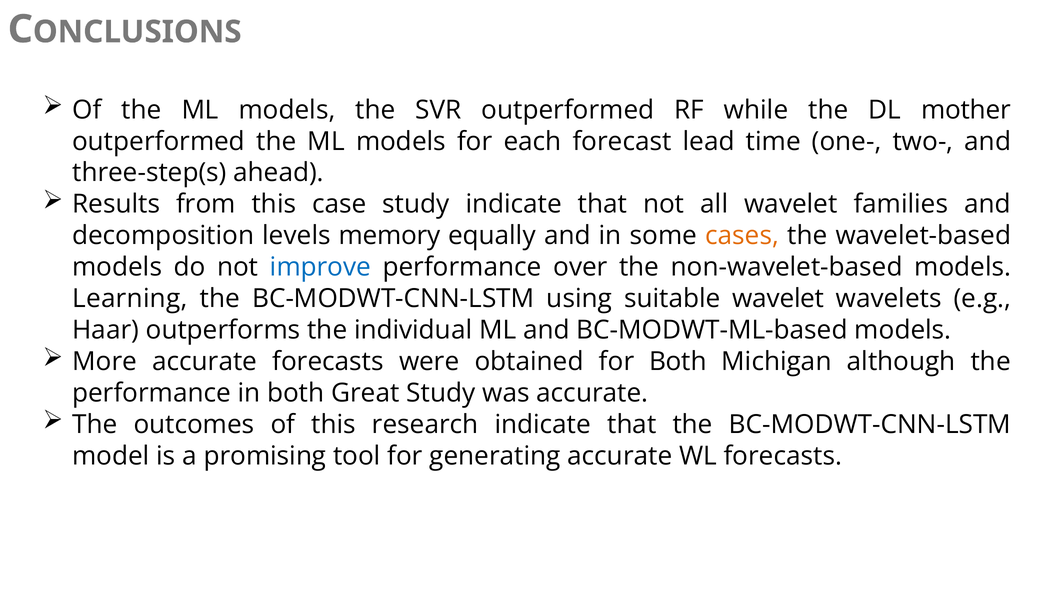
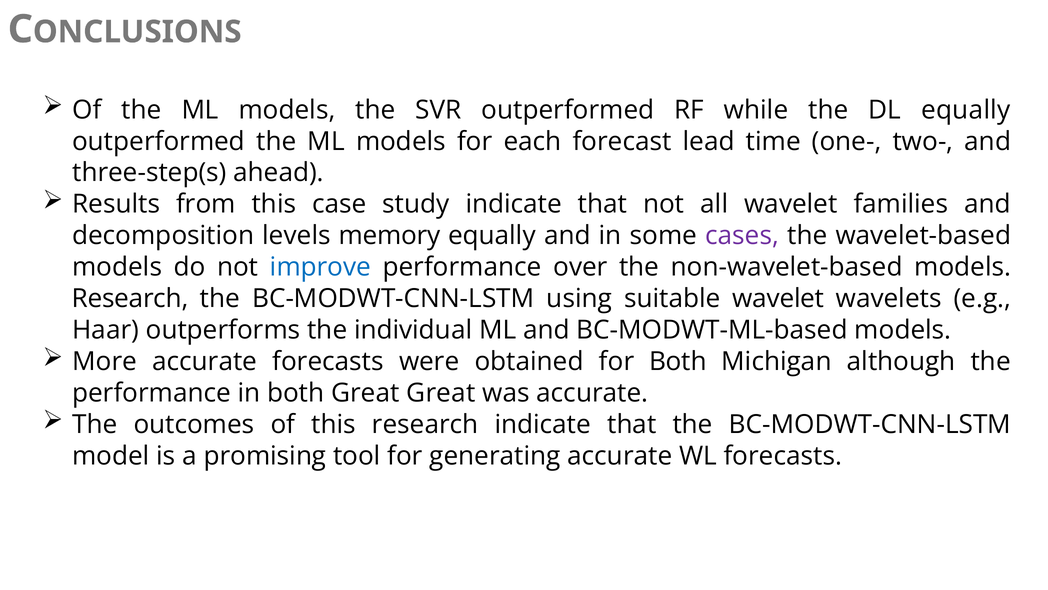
DL mother: mother -> equally (966, 110)
cases colour: orange -> purple (742, 236)
Learning: Learning -> Research (130, 298)
Great Study: Study -> Great (441, 393)
